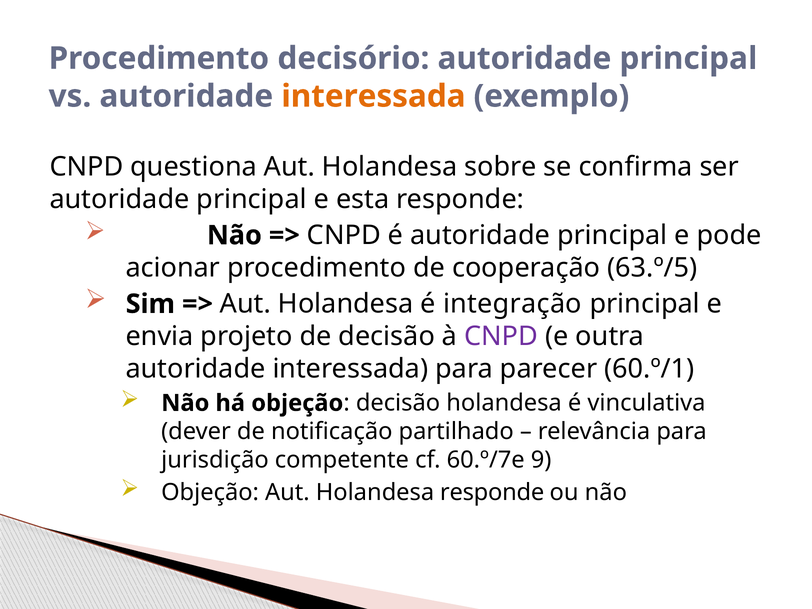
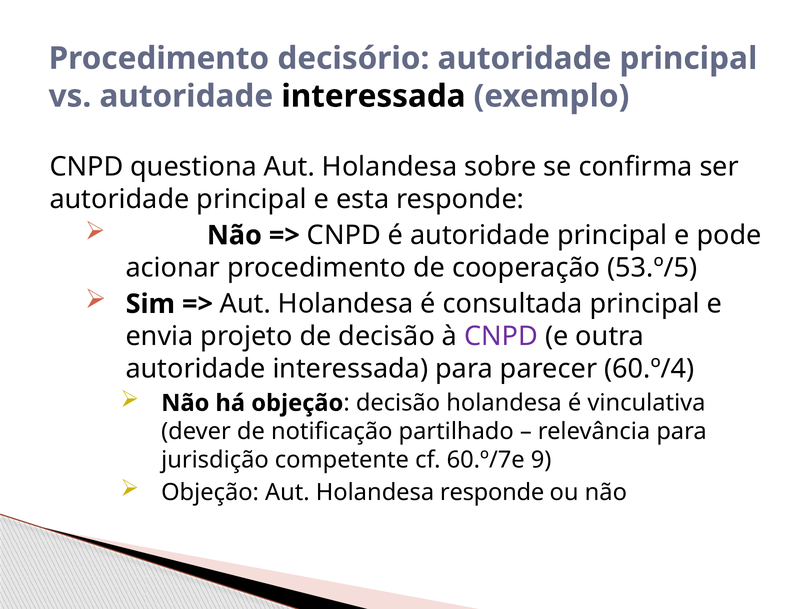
interessada colour: orange -> black (373, 96)
63.º/5: 63.º/5 -> 53.º/5 (652, 268)
integração: integração -> consultada (513, 304)
60.º/1: 60.º/1 -> 60.º/4 (649, 369)
